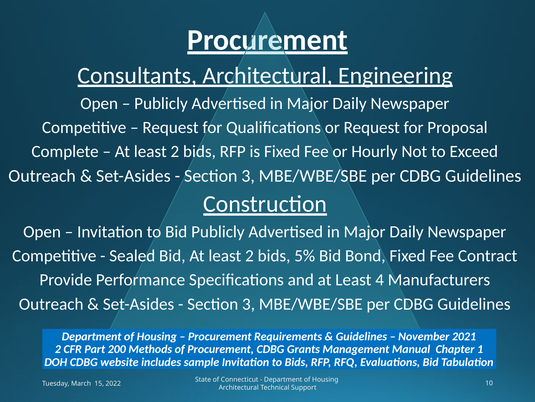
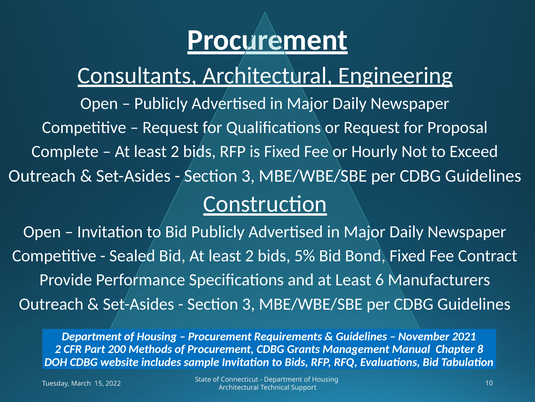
4: 4 -> 6 (380, 279)
1: 1 -> 8 (480, 349)
